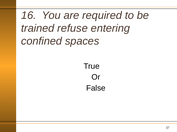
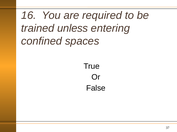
refuse: refuse -> unless (73, 28)
